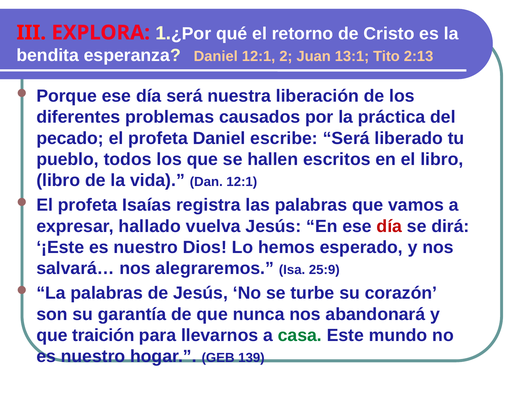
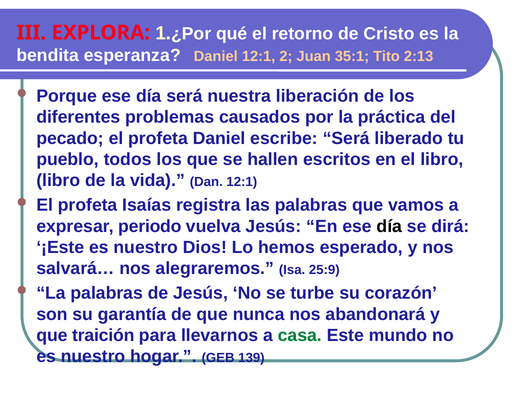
13:1: 13:1 -> 35:1 (352, 56)
hallado: hallado -> periodo (150, 226)
día colour: red -> black (389, 226)
